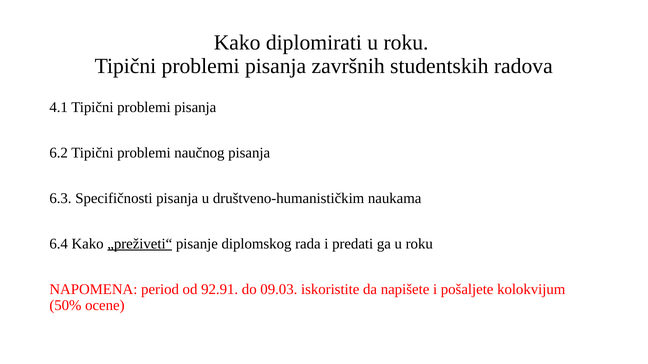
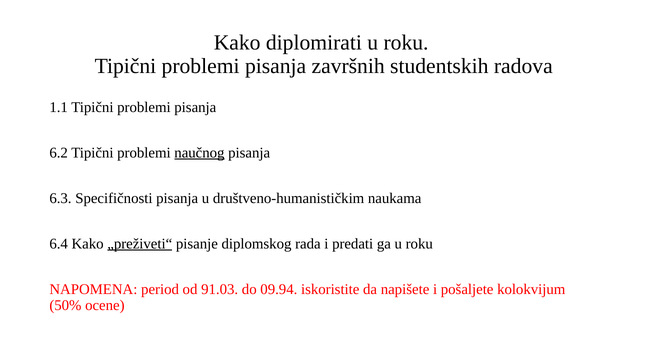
4.1: 4.1 -> 1.1 (59, 107)
naučnog underline: none -> present (199, 153)
92.91: 92.91 -> 91.03 (220, 290)
09.03: 09.03 -> 09.94 (279, 290)
